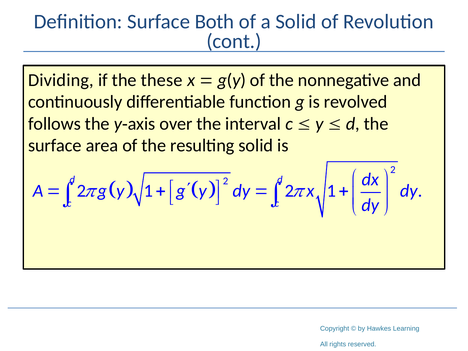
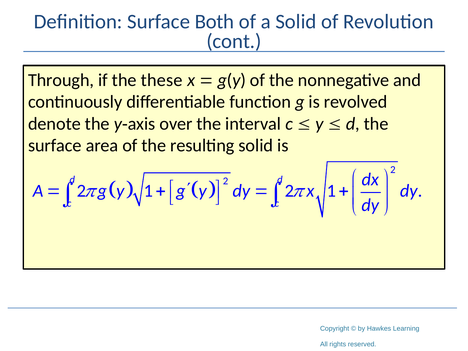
Dividing: Dividing -> Through (61, 80)
follows: follows -> denote (54, 124)
